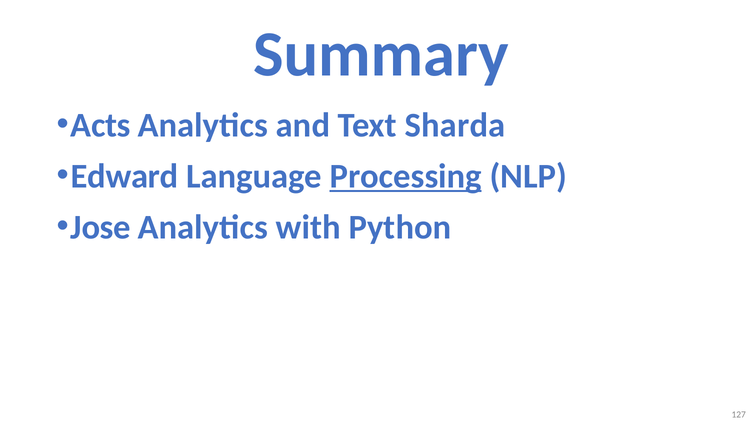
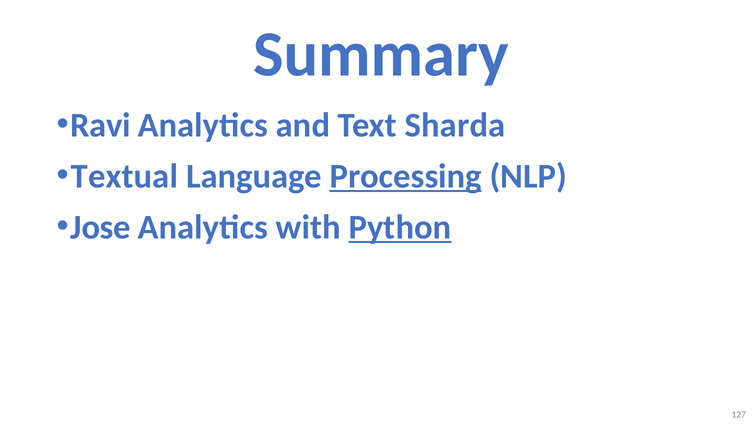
Acts: Acts -> Ravi (101, 125)
Edward: Edward -> Textual (125, 176)
Python underline: none -> present (400, 227)
